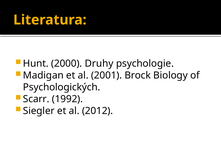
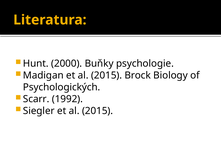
Druhy: Druhy -> Buňky (99, 63)
Madigan et al 2001: 2001 -> 2015 (107, 75)
Siegler et al 2012: 2012 -> 2015 (98, 111)
